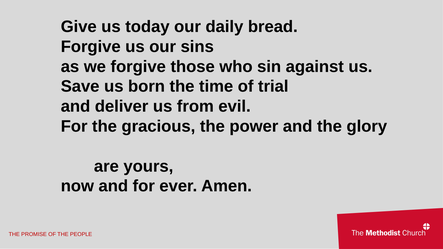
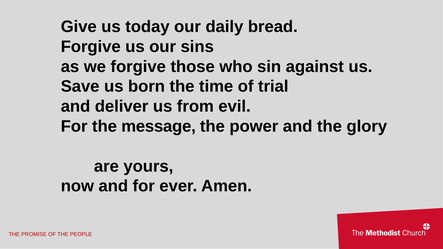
gracious: gracious -> message (159, 126)
